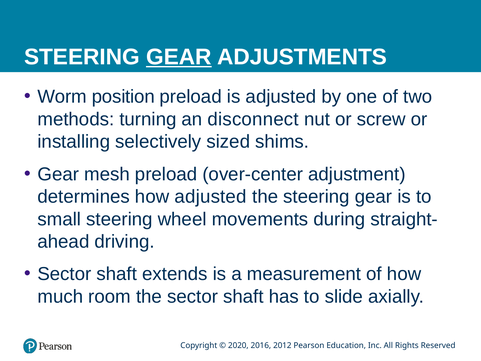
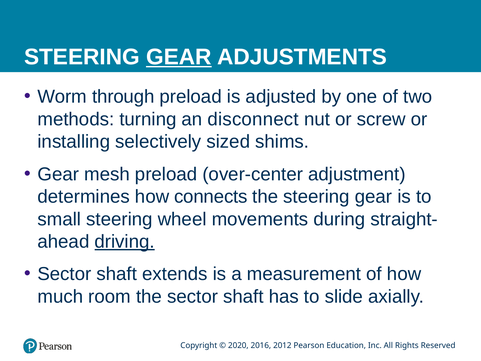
position: position -> through (123, 97)
how adjusted: adjusted -> connects (211, 197)
driving underline: none -> present (125, 241)
